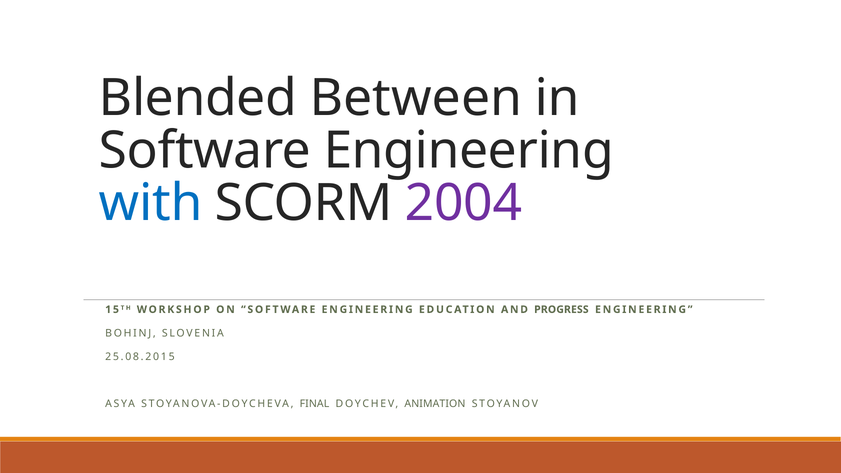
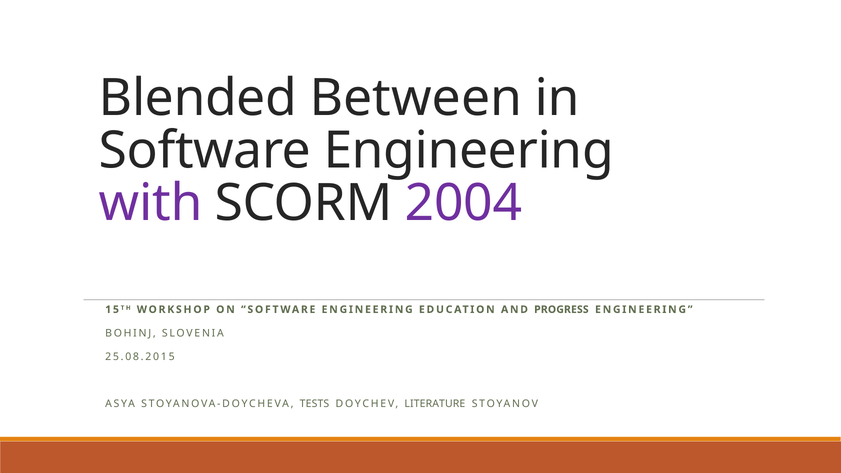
with colour: blue -> purple (151, 203)
FINAL: FINAL -> TESTS (314, 404)
ANIMATION: ANIMATION -> LITERATURE (435, 404)
